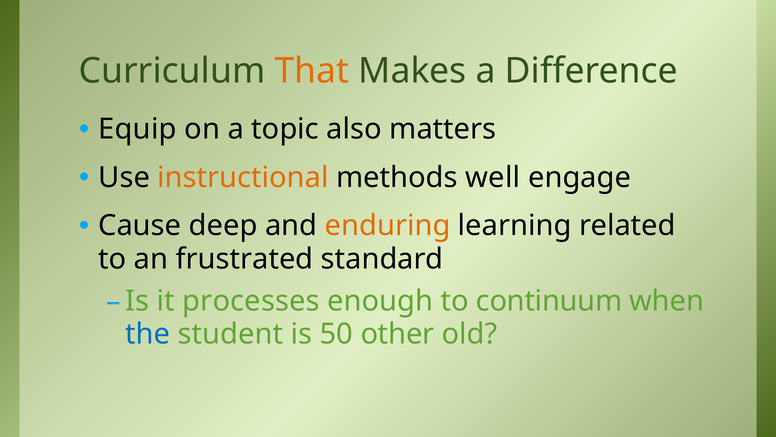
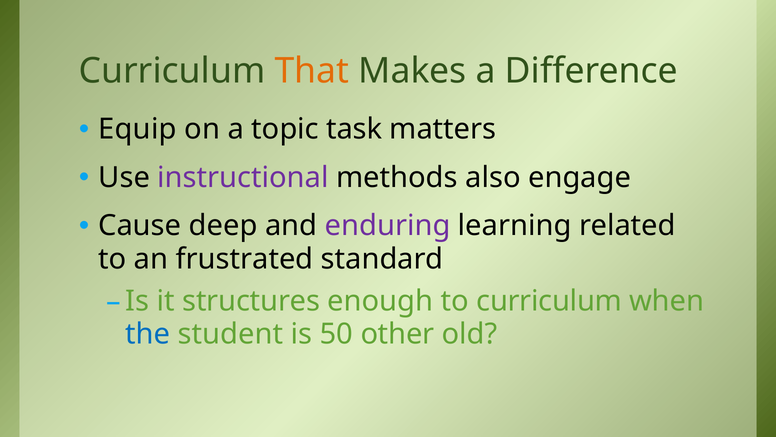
also: also -> task (354, 129)
instructional colour: orange -> purple (243, 177)
well: well -> also (493, 177)
enduring colour: orange -> purple (388, 226)
processes: processes -> structures (251, 301)
to continuum: continuum -> curriculum (549, 301)
